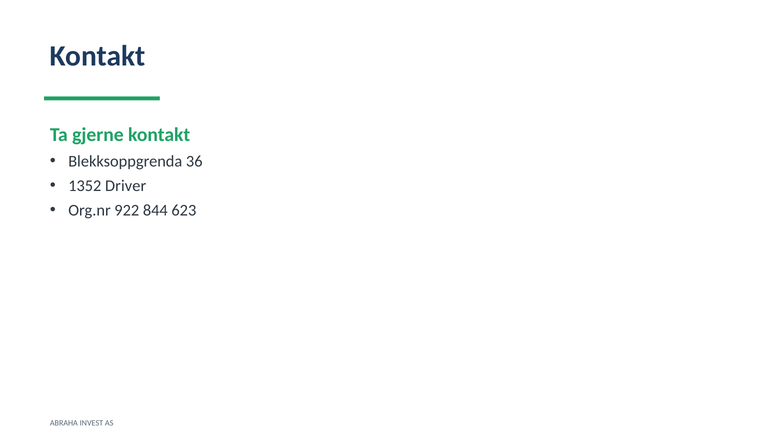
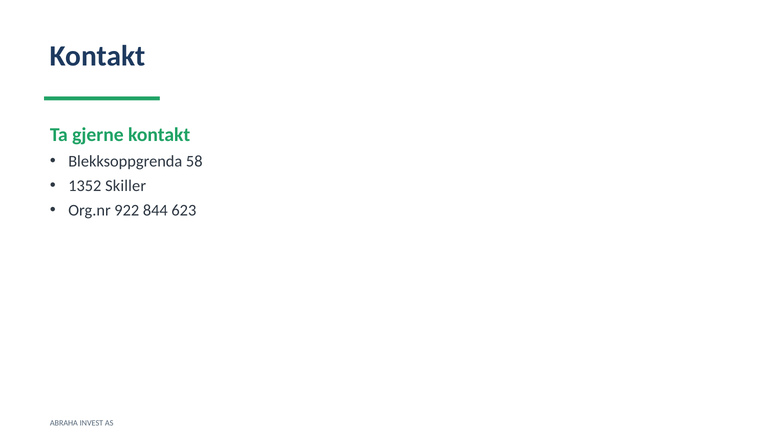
36: 36 -> 58 (194, 161)
Driver: Driver -> Skiller (126, 186)
